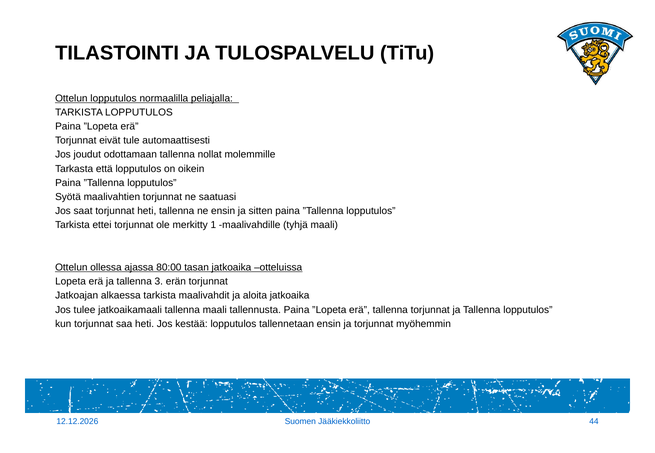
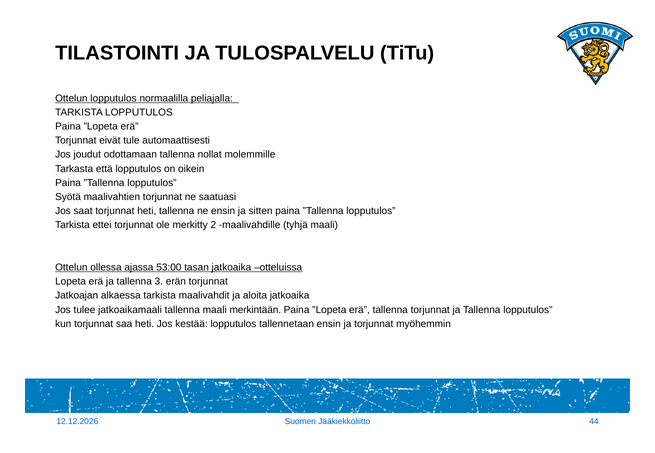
1: 1 -> 2 (213, 225)
80:00: 80:00 -> 53:00 (169, 268)
tallennusta: tallennusta -> merkintään (255, 310)
